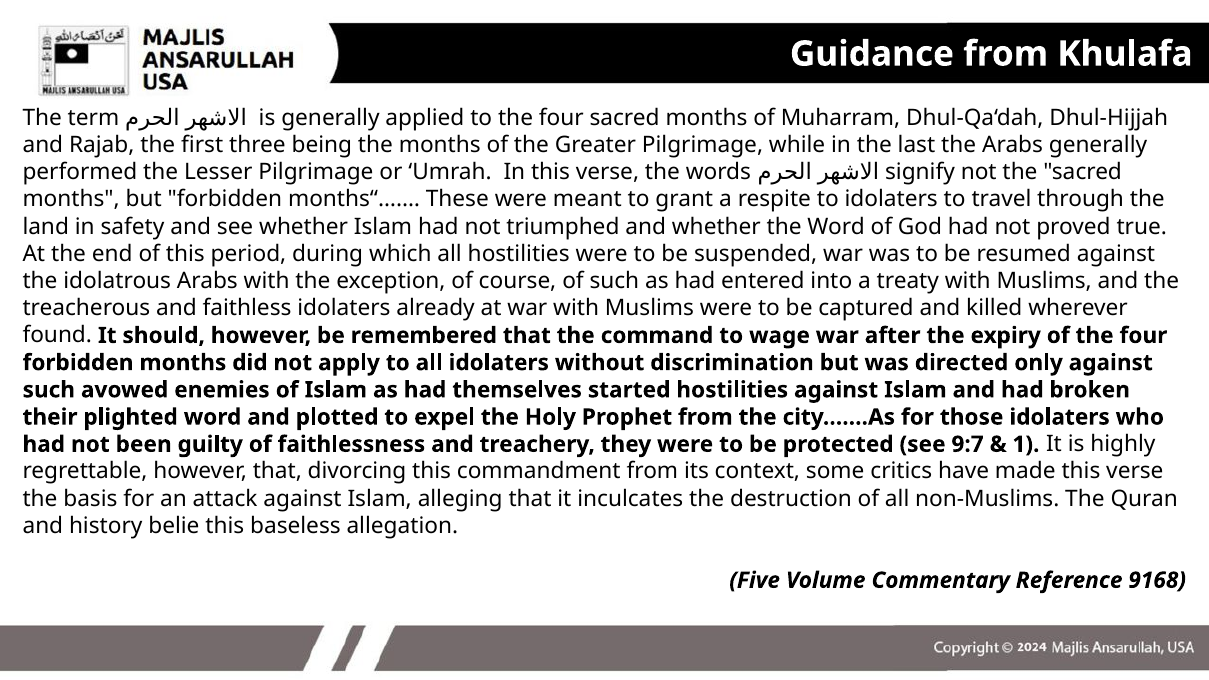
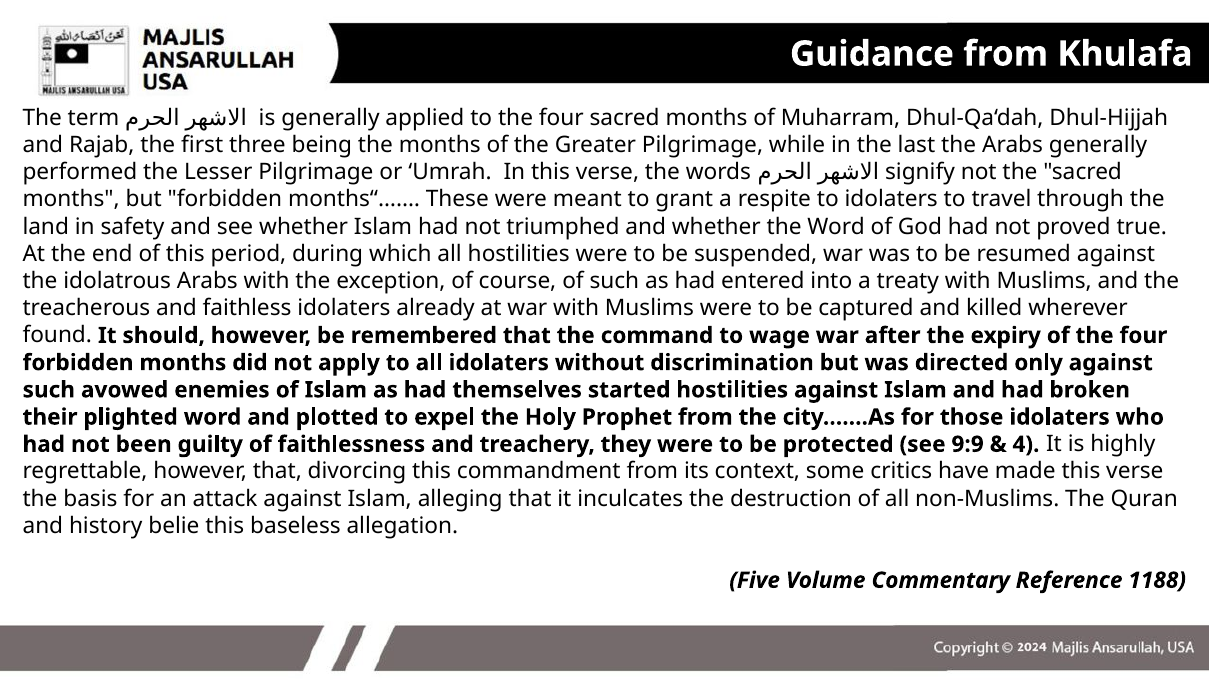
9:7: 9:7 -> 9:9 (968, 444)
1: 1 -> 4 (1026, 444)
9168: 9168 -> 1188 (1157, 580)
